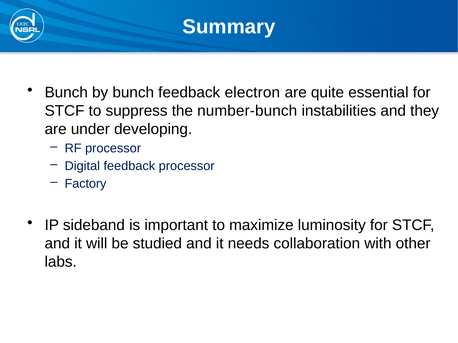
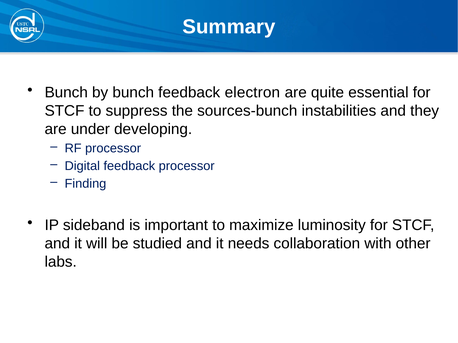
number-bunch: number-bunch -> sources-bunch (247, 111)
Factory: Factory -> Finding (85, 184)
